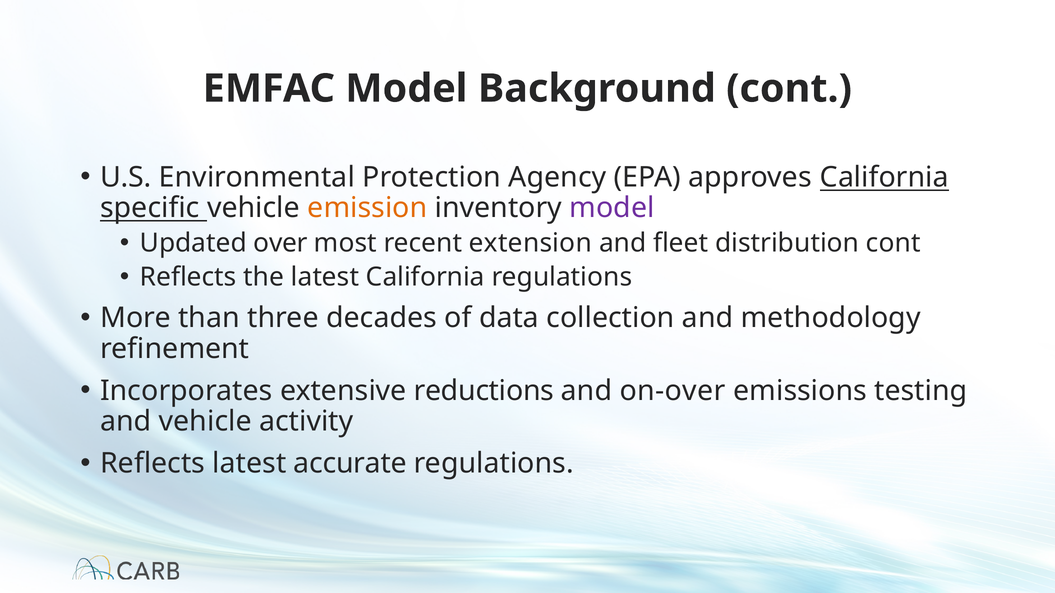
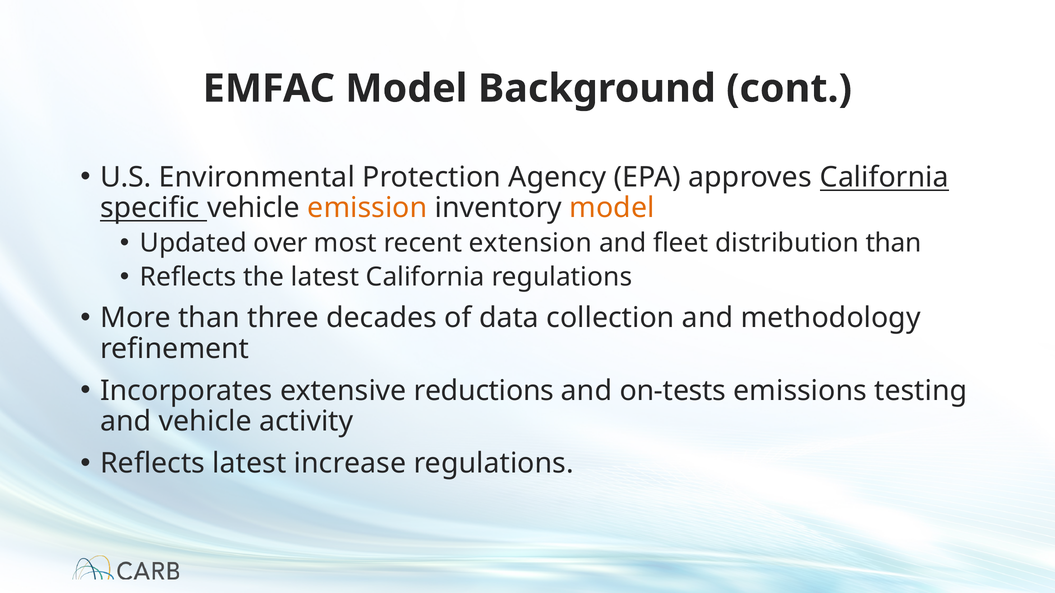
model colour: purple -> orange (612, 208)
distribution cont: cont -> than (894, 243)
on-over: on-over -> on-tests (673, 391)
accurate: accurate -> increase (350, 464)
